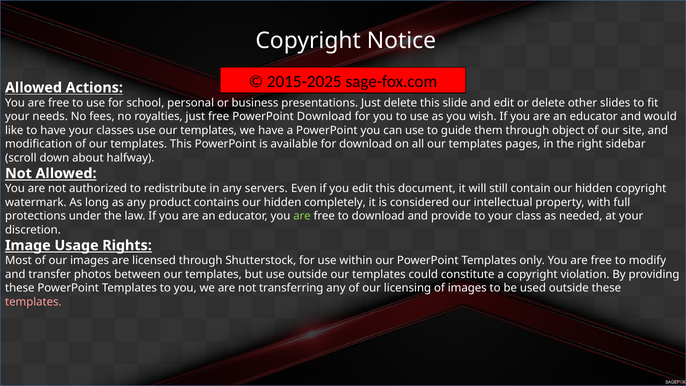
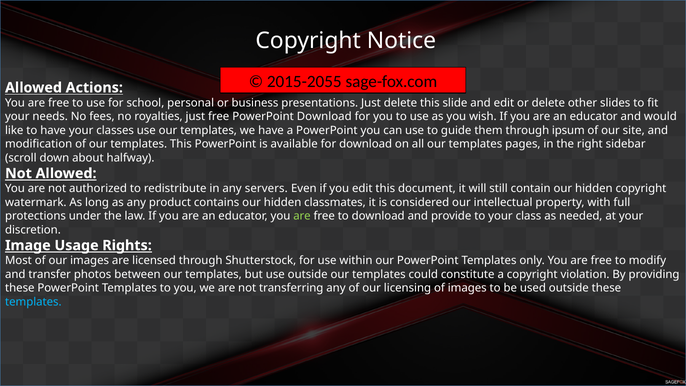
2015-2025: 2015-2025 -> 2015-2055 (304, 81)
object: object -> ipsum (568, 130)
completely: completely -> classmates (335, 202)
templates colour: pink -> light blue (33, 302)
